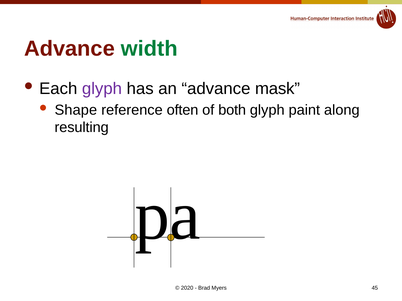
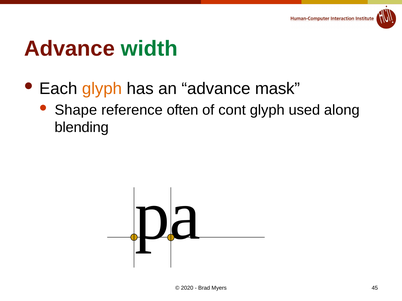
glyph colour: purple -> orange (102, 89)
both: both -> cont (232, 110)
paint: paint -> used (304, 110)
resulting: resulting -> blending (82, 128)
